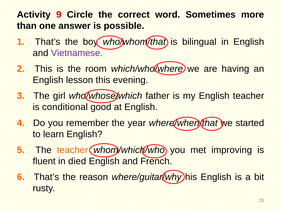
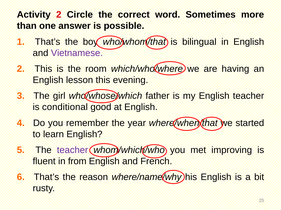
Activity 9: 9 -> 2 (59, 15)
teacher colour: orange -> purple (73, 151)
died: died -> from (77, 162)
where/guitar/why: where/guitar/why -> where/name/why (147, 178)
